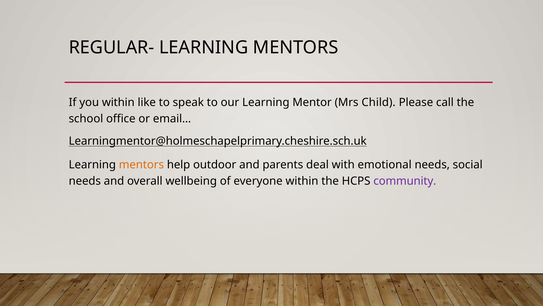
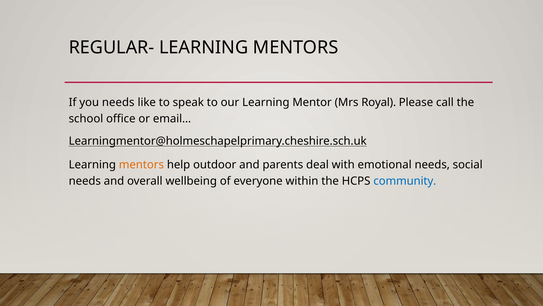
you within: within -> needs (118, 102)
Child: Child -> Royal (379, 102)
community colour: purple -> blue (405, 181)
